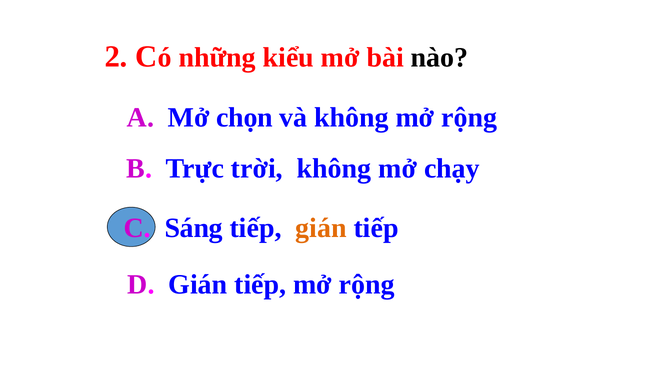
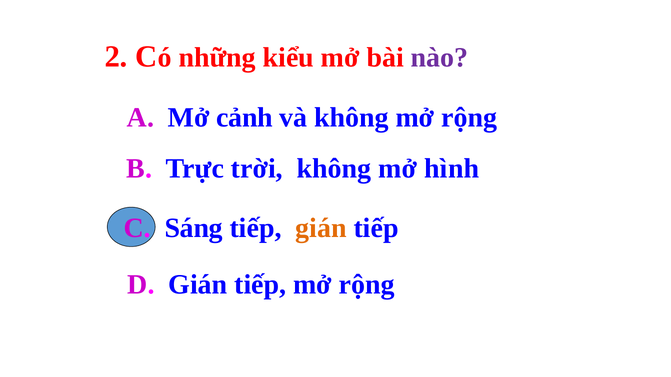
nào colour: black -> purple (439, 58)
chọn: chọn -> cảnh (245, 117)
chạy: chạy -> hình (452, 169)
